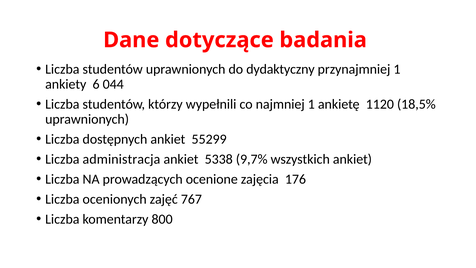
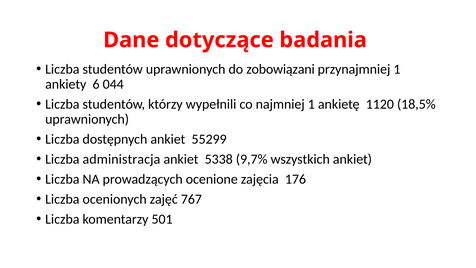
dydaktyczny: dydaktyczny -> zobowiązani (280, 69)
800: 800 -> 501 (162, 219)
